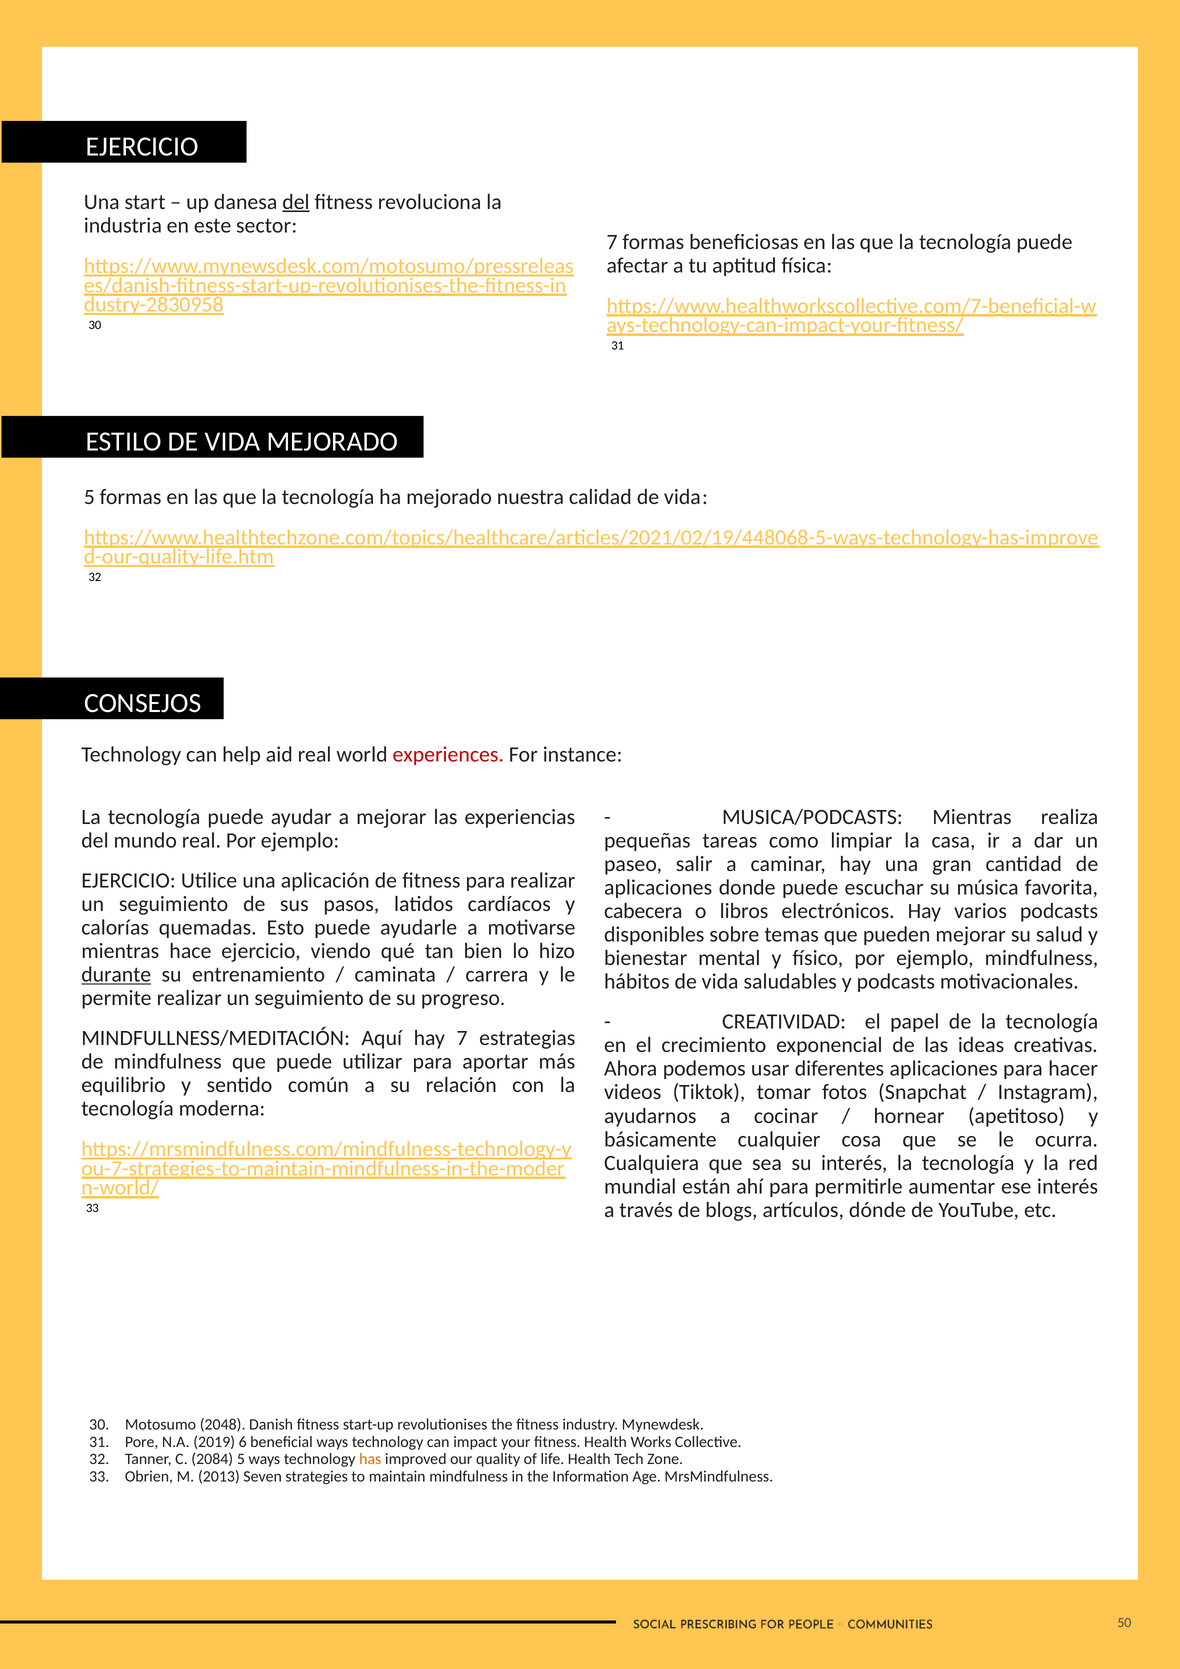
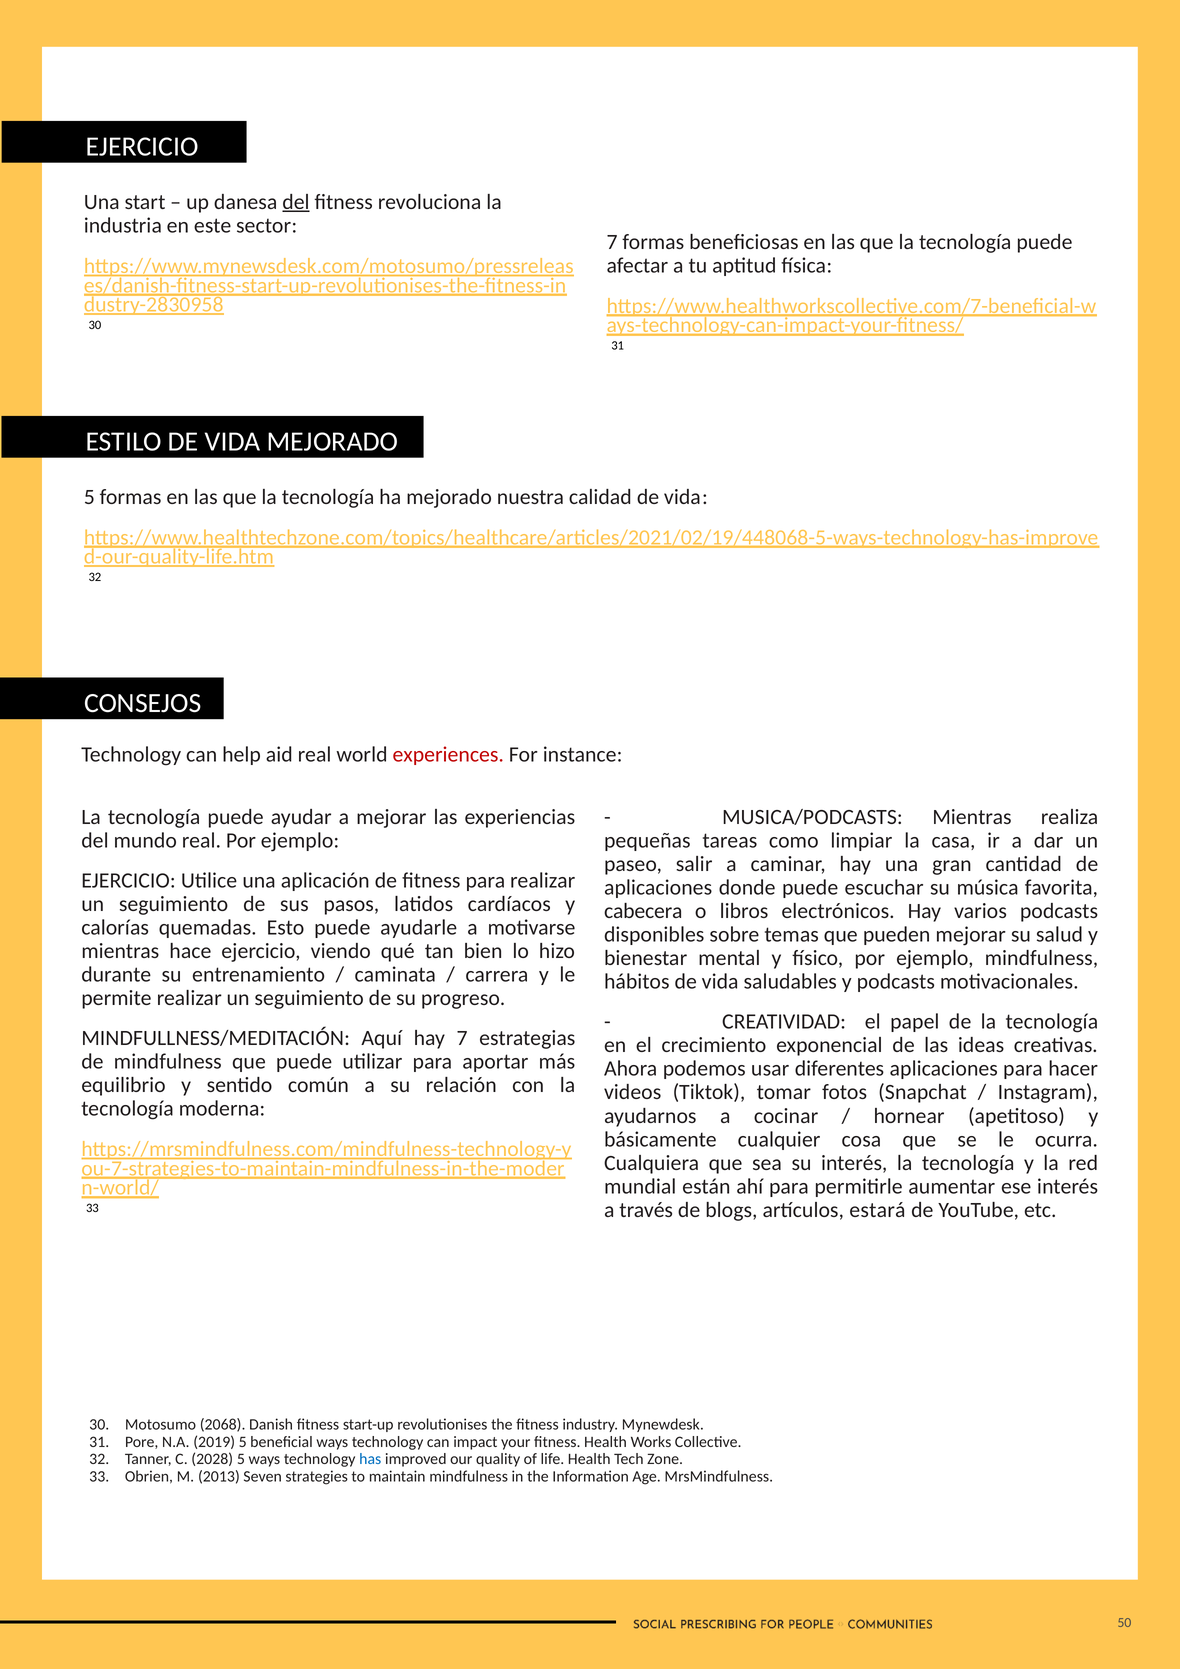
durante underline: present -> none (116, 975)
dónde: dónde -> estará (877, 1210)
2048: 2048 -> 2068 (223, 1424)
2019 6: 6 -> 5 (243, 1442)
2084: 2084 -> 2028 (212, 1459)
has colour: orange -> blue (370, 1459)
